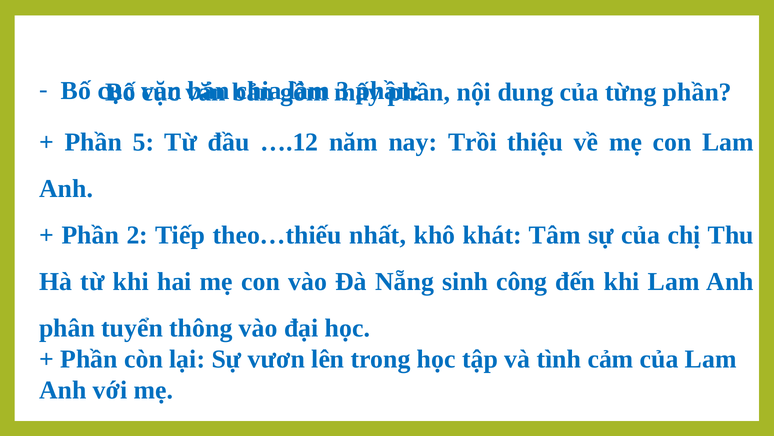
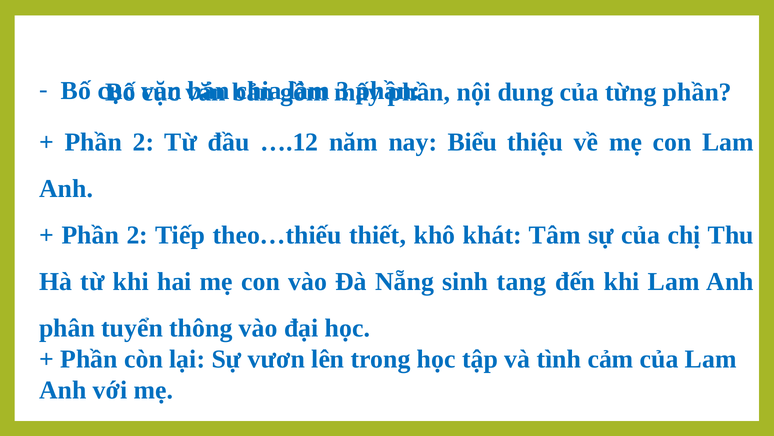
5: 5 -> 2 (143, 142)
Trồi: Trồi -> Biểu (472, 142)
nhất: nhất -> thiết (378, 235)
công: công -> tang (522, 281)
